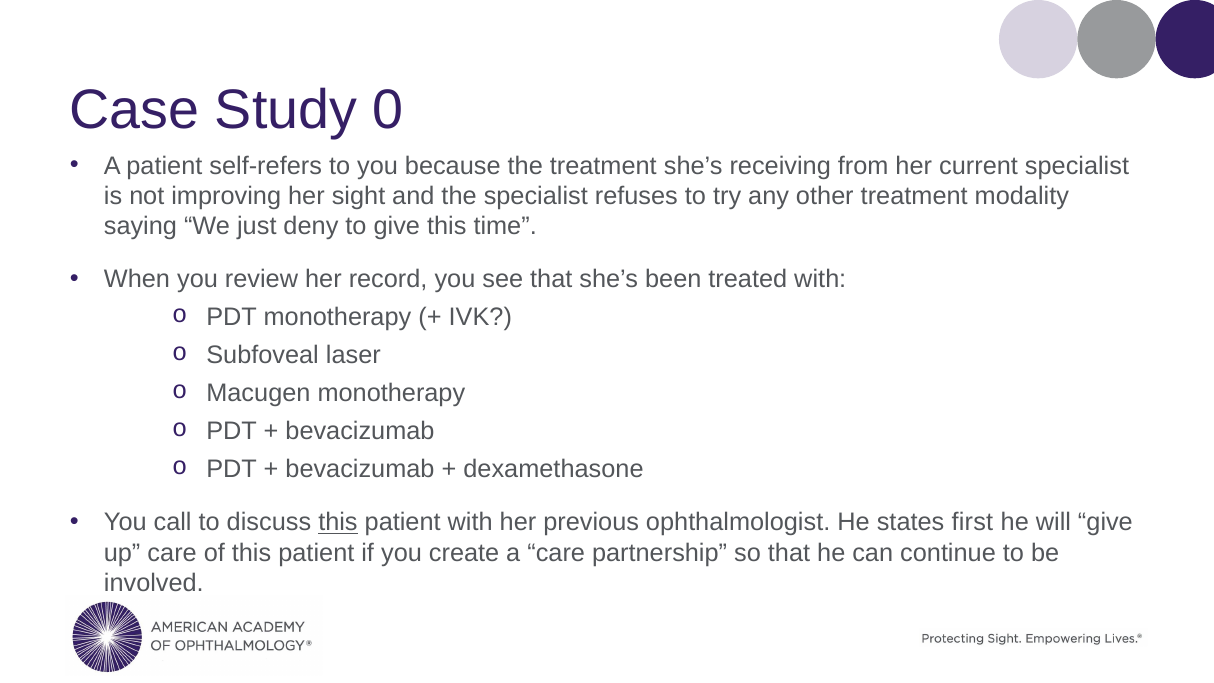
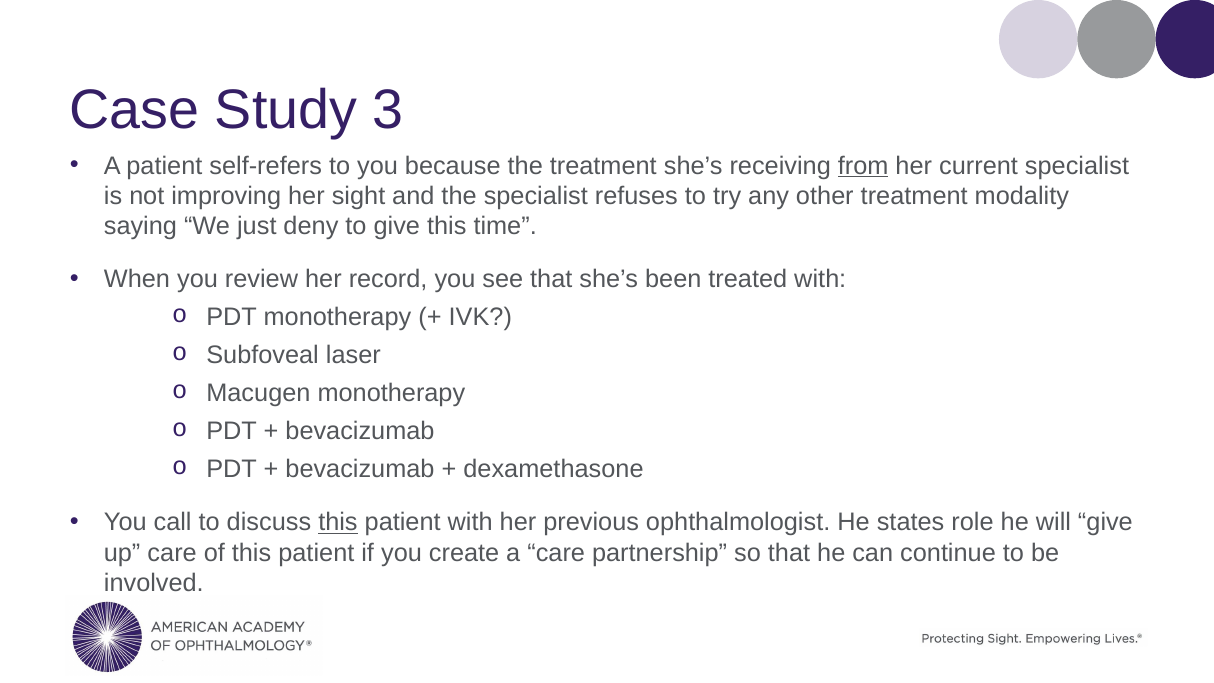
0: 0 -> 3 (388, 110)
from underline: none -> present (863, 166)
first: first -> role (973, 522)
